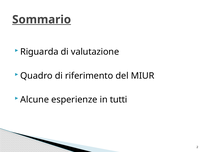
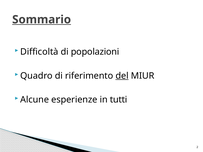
Riguarda: Riguarda -> Difficoltà (39, 52)
valutazione: valutazione -> popolazioni (95, 52)
del underline: none -> present (122, 76)
